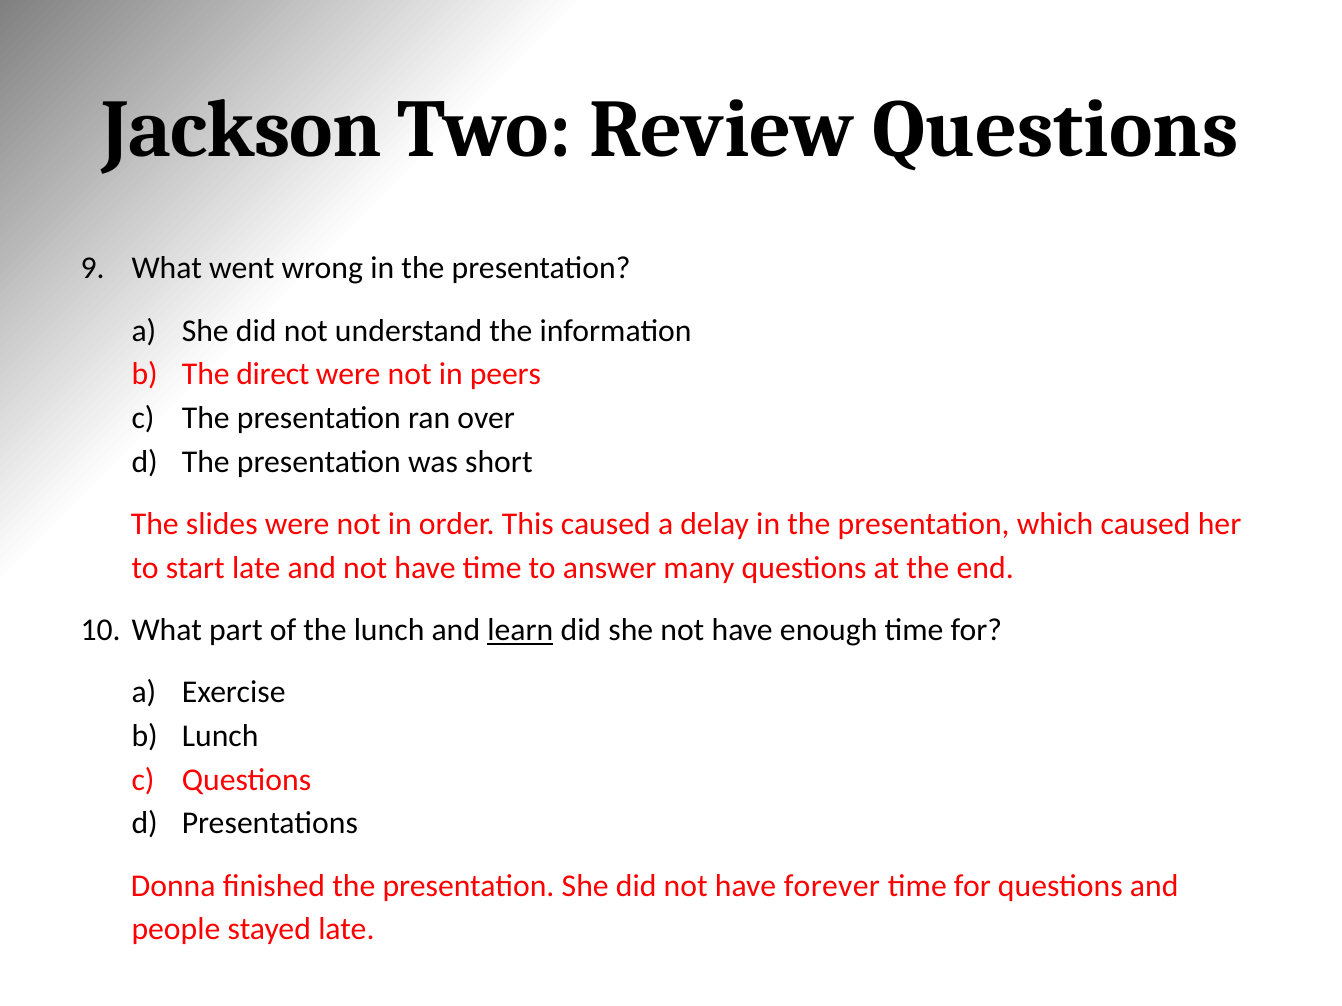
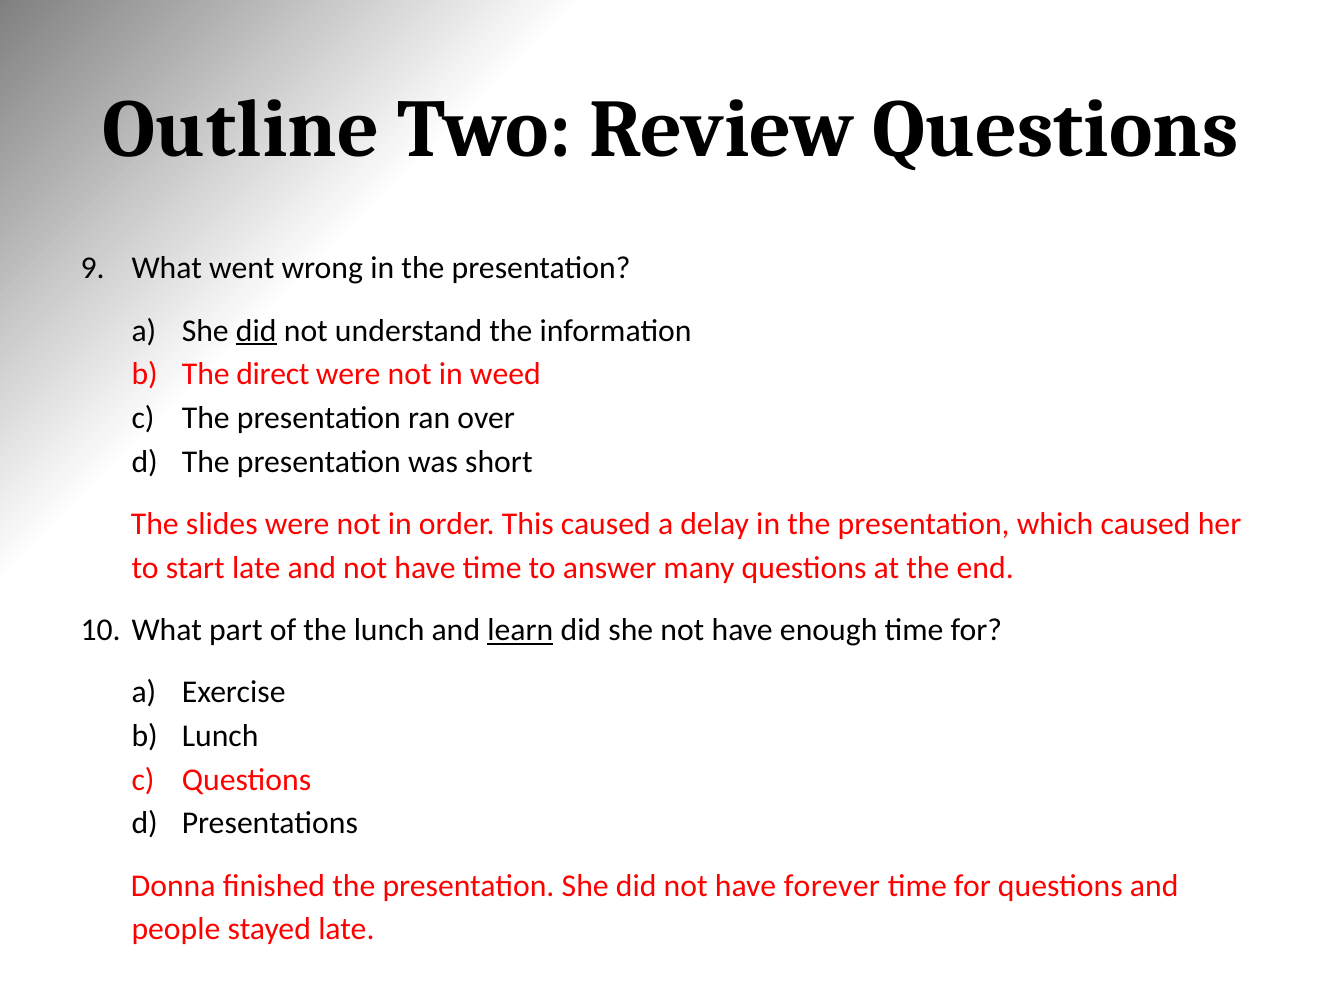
Jackson: Jackson -> Outline (241, 130)
did underline: none -> present (256, 331)
peers: peers -> weed (505, 374)
